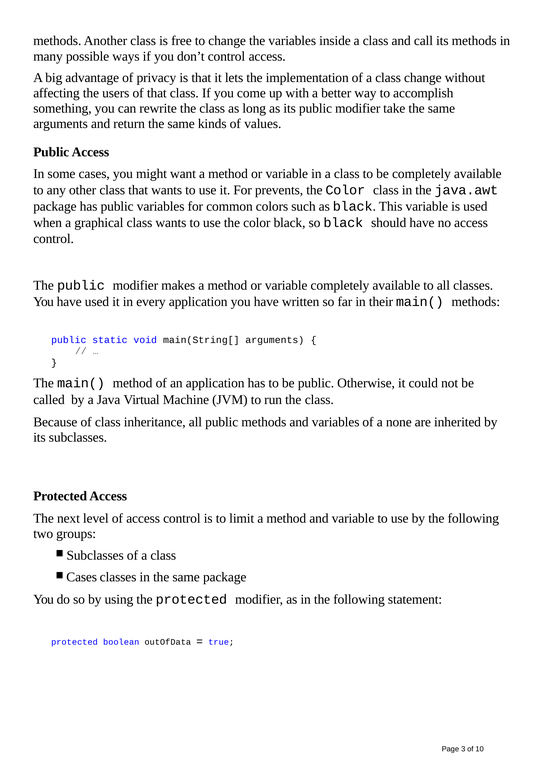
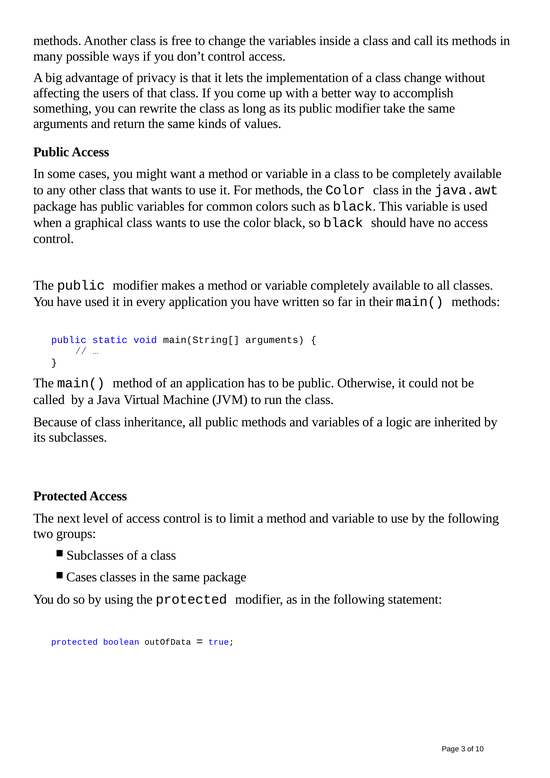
For prevents: prevents -> methods (279, 190)
none: none -> logic (399, 422)
